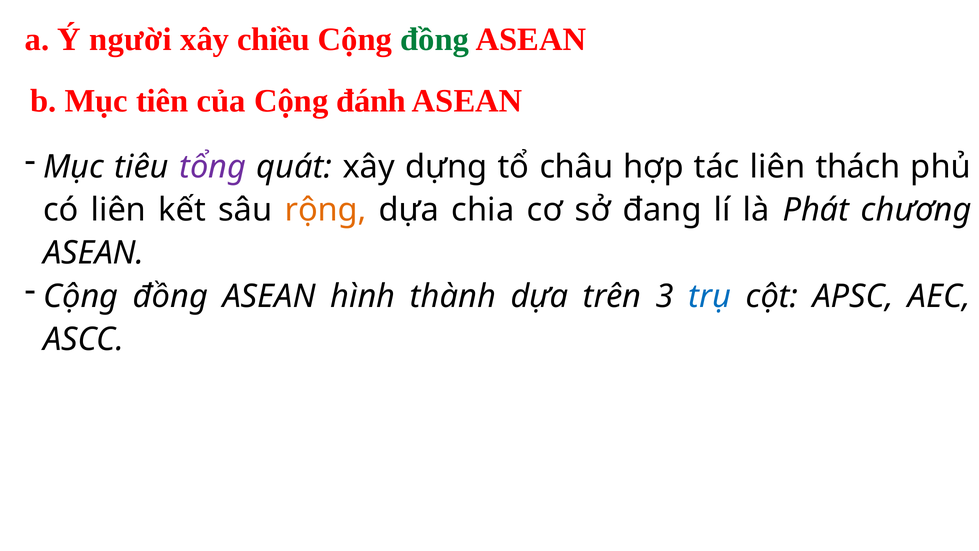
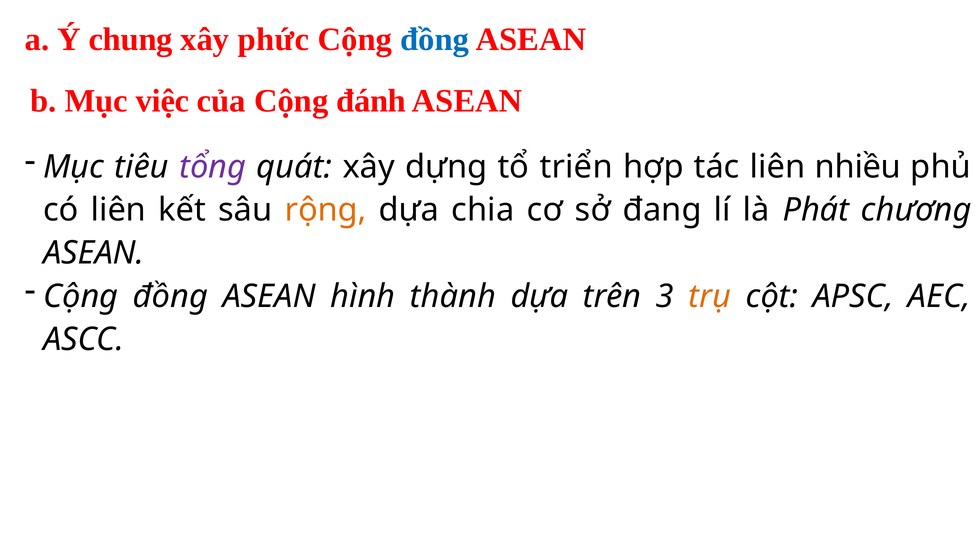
người: người -> chung (131, 39)
chiều: chiều -> phức (273, 39)
đồng colour: green -> blue (435, 39)
tiên: tiên -> việc (163, 101)
châu: châu -> triển (576, 167)
thách: thách -> nhiều (858, 167)
trụ colour: blue -> orange (710, 296)
